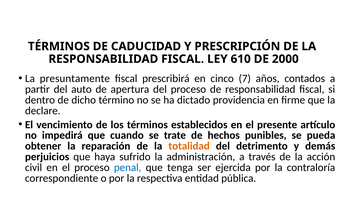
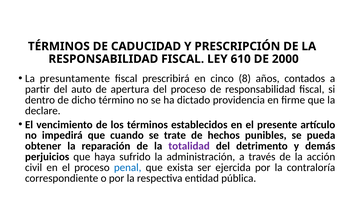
7: 7 -> 8 (245, 78)
totalidad colour: orange -> purple (189, 146)
tenga: tenga -> exista (180, 167)
